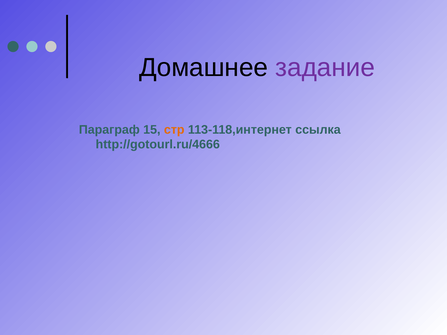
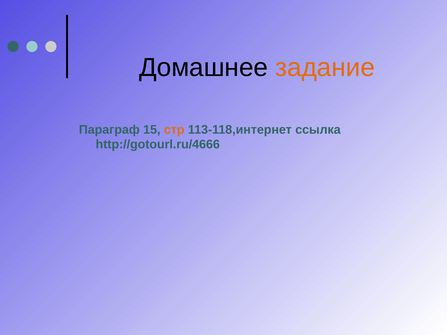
задание colour: purple -> orange (325, 68)
